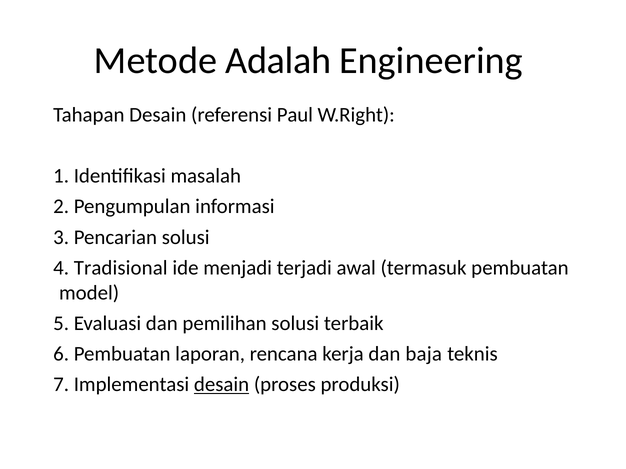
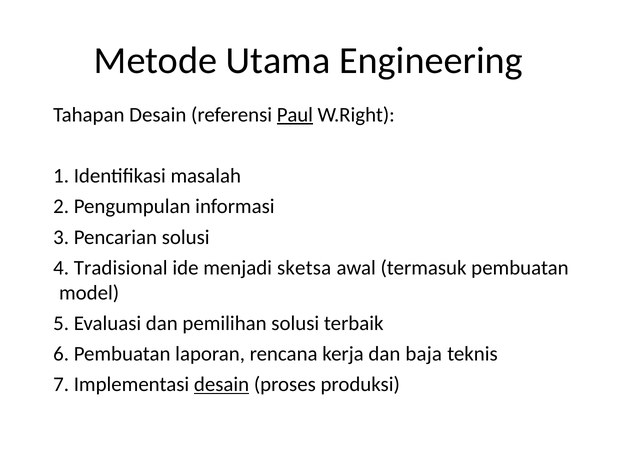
Adalah: Adalah -> Utama (278, 61)
Paul underline: none -> present (295, 115)
terjadi: terjadi -> sketsa (304, 268)
